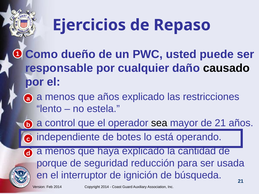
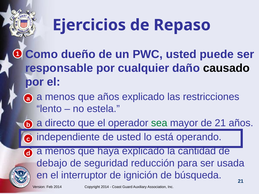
control: control -> directo (60, 123)
sea colour: black -> green (159, 123)
de botes: botes -> usted (129, 137)
porque: porque -> debajo (52, 163)
